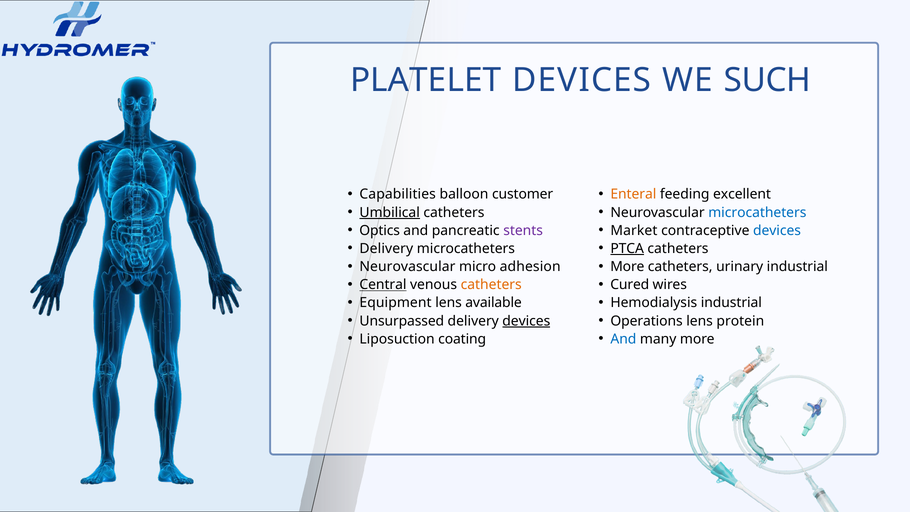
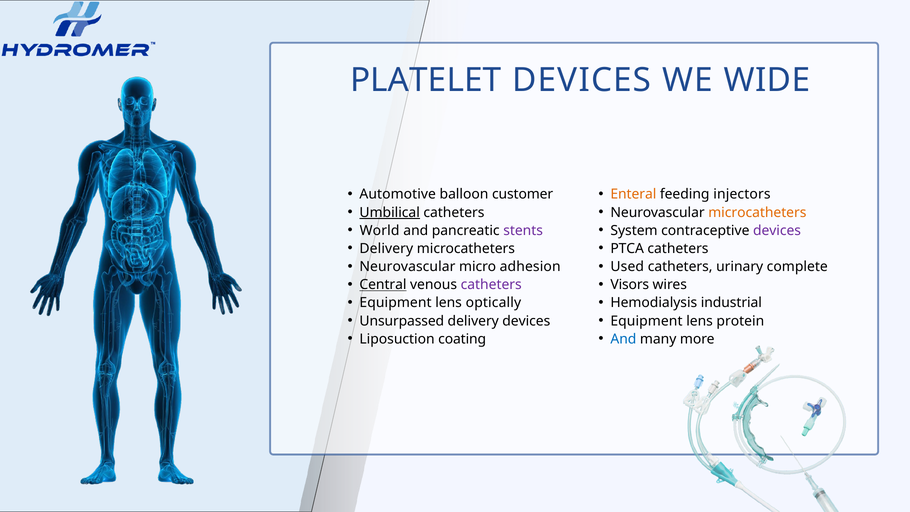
SUCH: SUCH -> WIDE (767, 80)
excellent: excellent -> injectors (742, 194)
Capabilities: Capabilities -> Automotive (398, 194)
microcatheters colour: blue -> orange (757, 212)
Market: Market -> System (634, 230)
devices colour: blue -> purple (777, 230)
Optics: Optics -> World (380, 231)
PTCA underline: present -> none (627, 249)
More: More -> Used (627, 267)
urinary industrial: industrial -> complete (797, 267)
Cured: Cured -> Visors (630, 285)
catheters colour: orange -> purple (491, 285)
available: available -> optically (493, 303)
devices underline: present -> none (526, 321)
Operations: Operations -> Equipment (646, 321)
